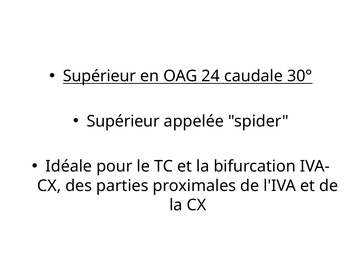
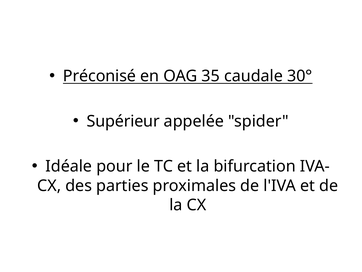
Supérieur: Supérieur -> Préconisé (99, 76)
24: 24 -> 35 (211, 76)
